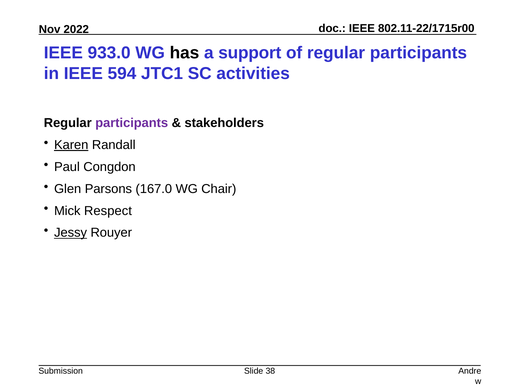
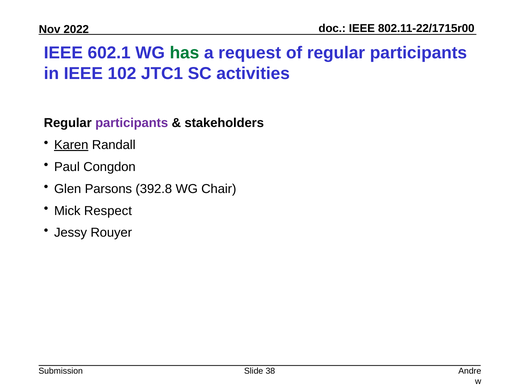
933.0: 933.0 -> 602.1 (109, 53)
has colour: black -> green (184, 53)
support: support -> request (250, 53)
594: 594 -> 102 (122, 73)
167.0: 167.0 -> 392.8 (154, 188)
Jessy underline: present -> none (71, 232)
